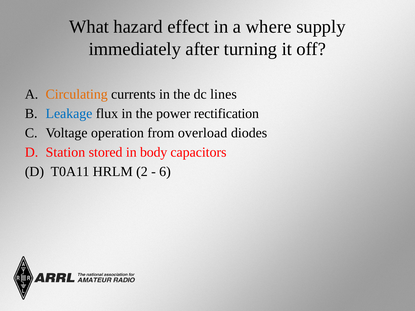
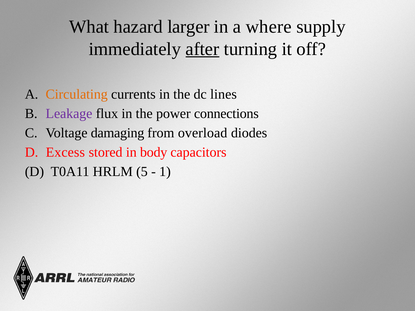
effect: effect -> larger (188, 27)
after underline: none -> present (202, 49)
Leakage colour: blue -> purple (69, 114)
rectification: rectification -> connections (226, 114)
operation: operation -> damaging (118, 133)
Station: Station -> Excess (65, 152)
2: 2 -> 5 (142, 172)
6: 6 -> 1 (165, 172)
